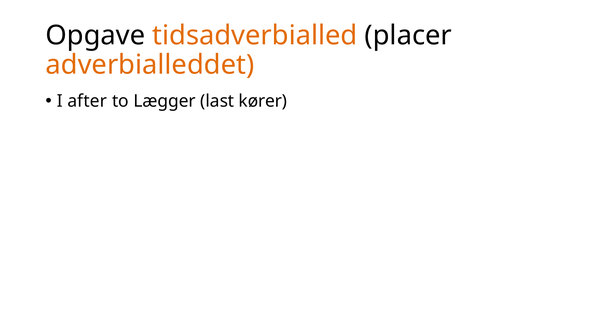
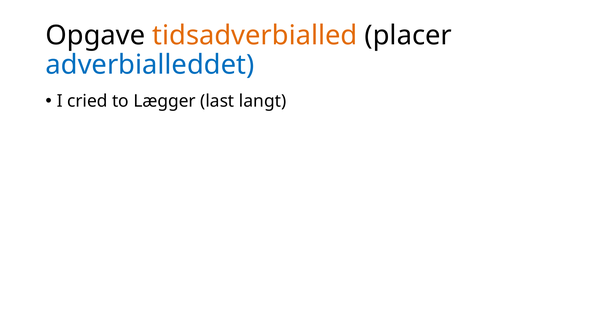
adverbialleddet colour: orange -> blue (150, 65)
after: after -> cried (87, 101)
kører: kører -> langt (263, 101)
